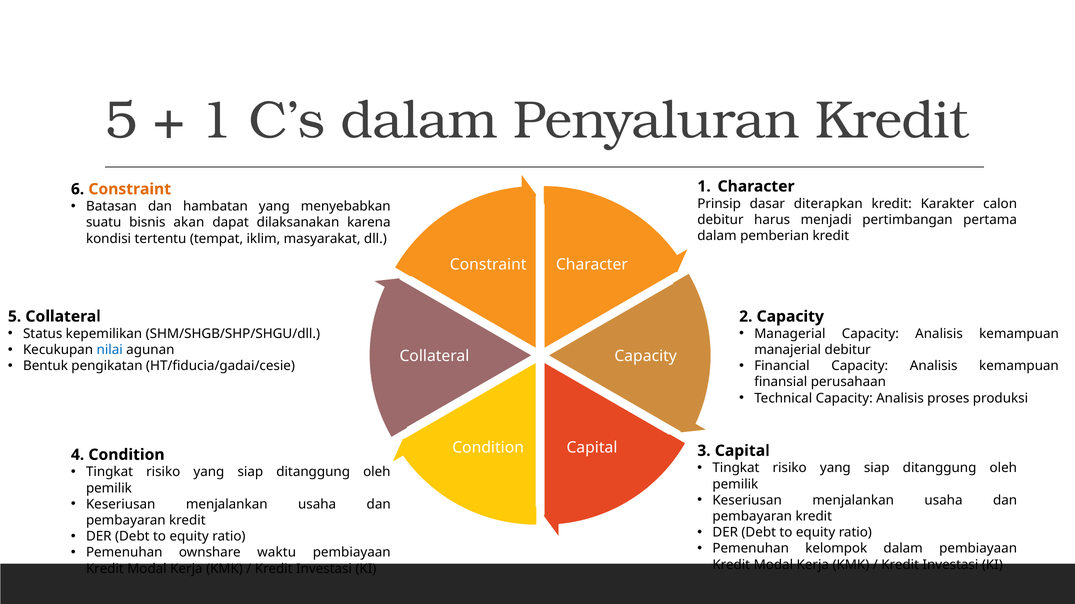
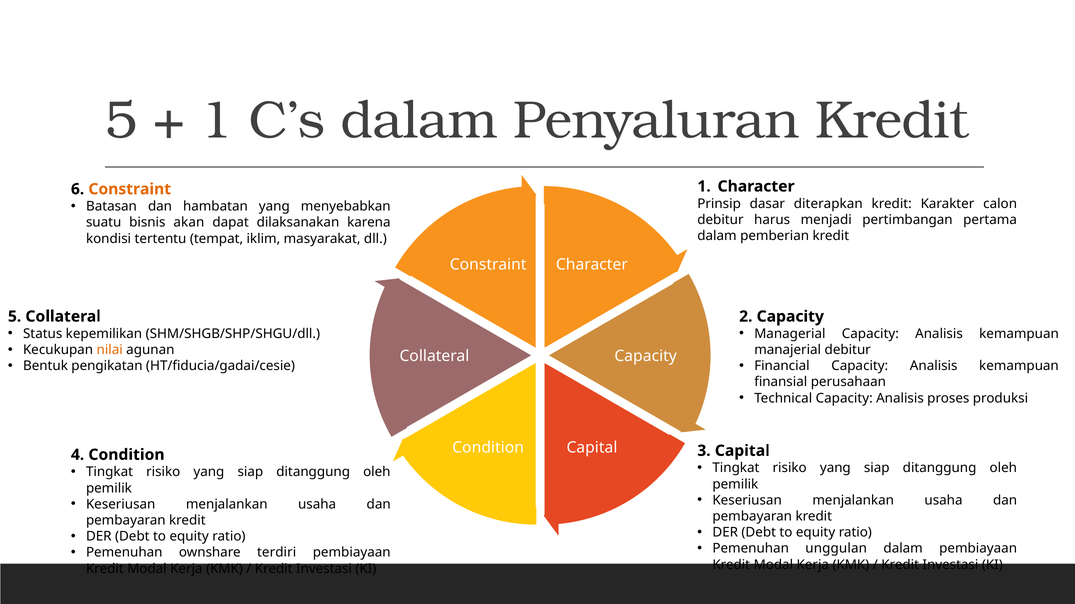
nilai colour: blue -> orange (110, 350)
kelompok: kelompok -> unggulan (836, 549)
waktu: waktu -> terdiri (277, 553)
